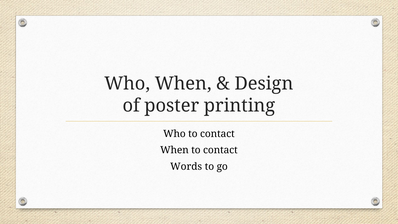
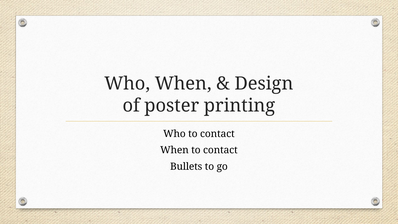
Words: Words -> Bullets (186, 167)
